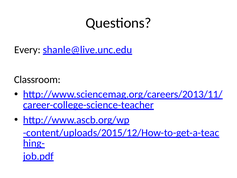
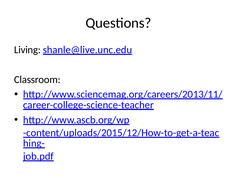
Every: Every -> Living (27, 50)
